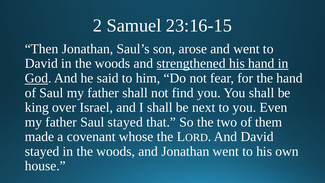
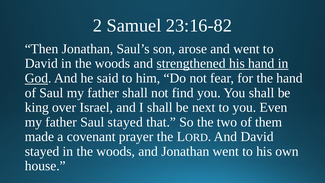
23:16-15: 23:16-15 -> 23:16-82 (199, 26)
whose: whose -> prayer (136, 137)
